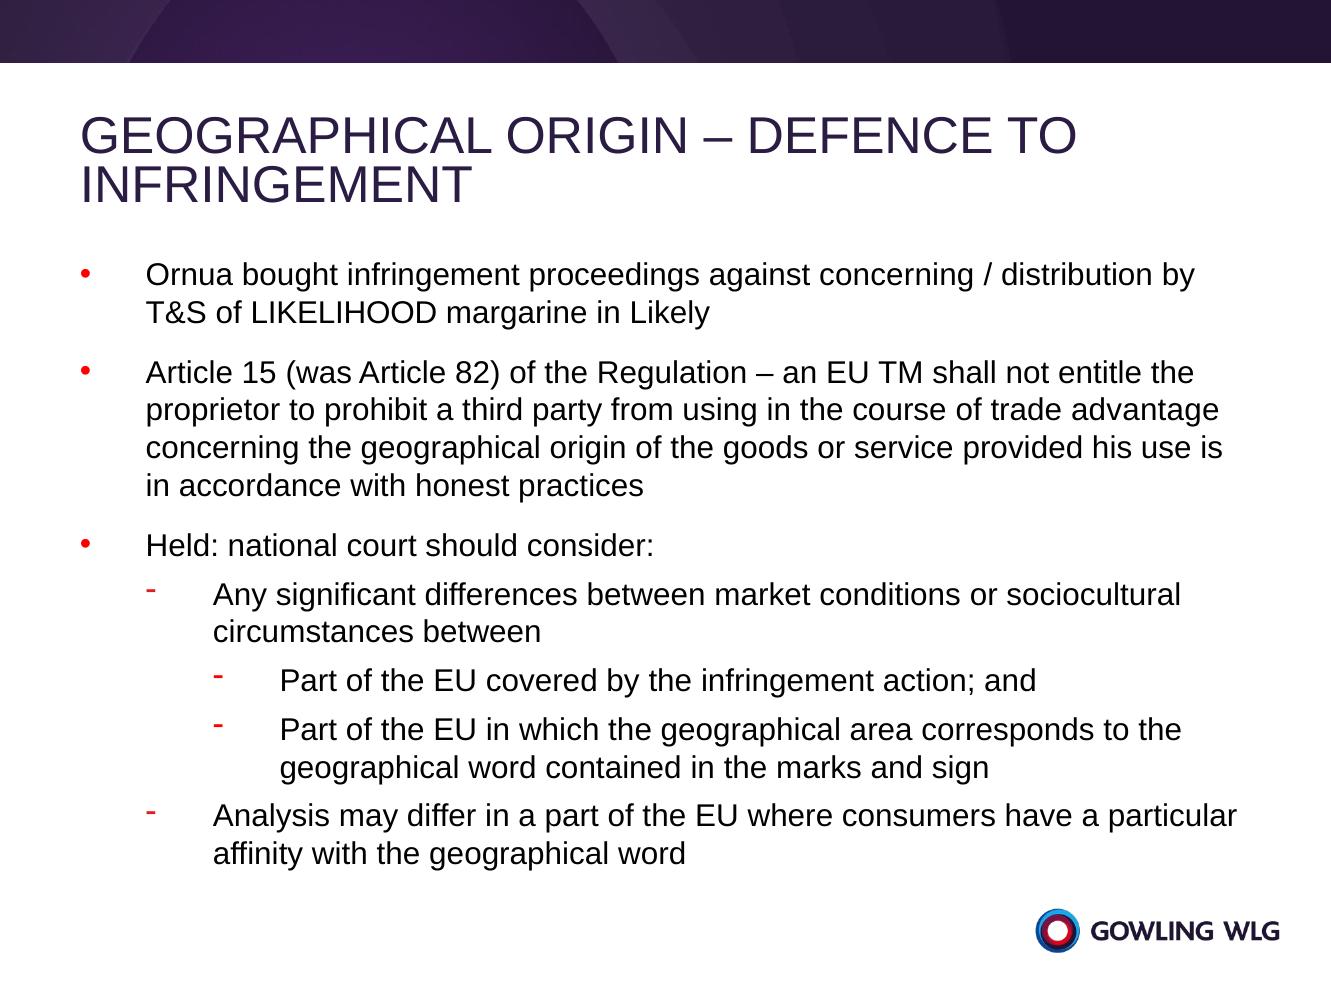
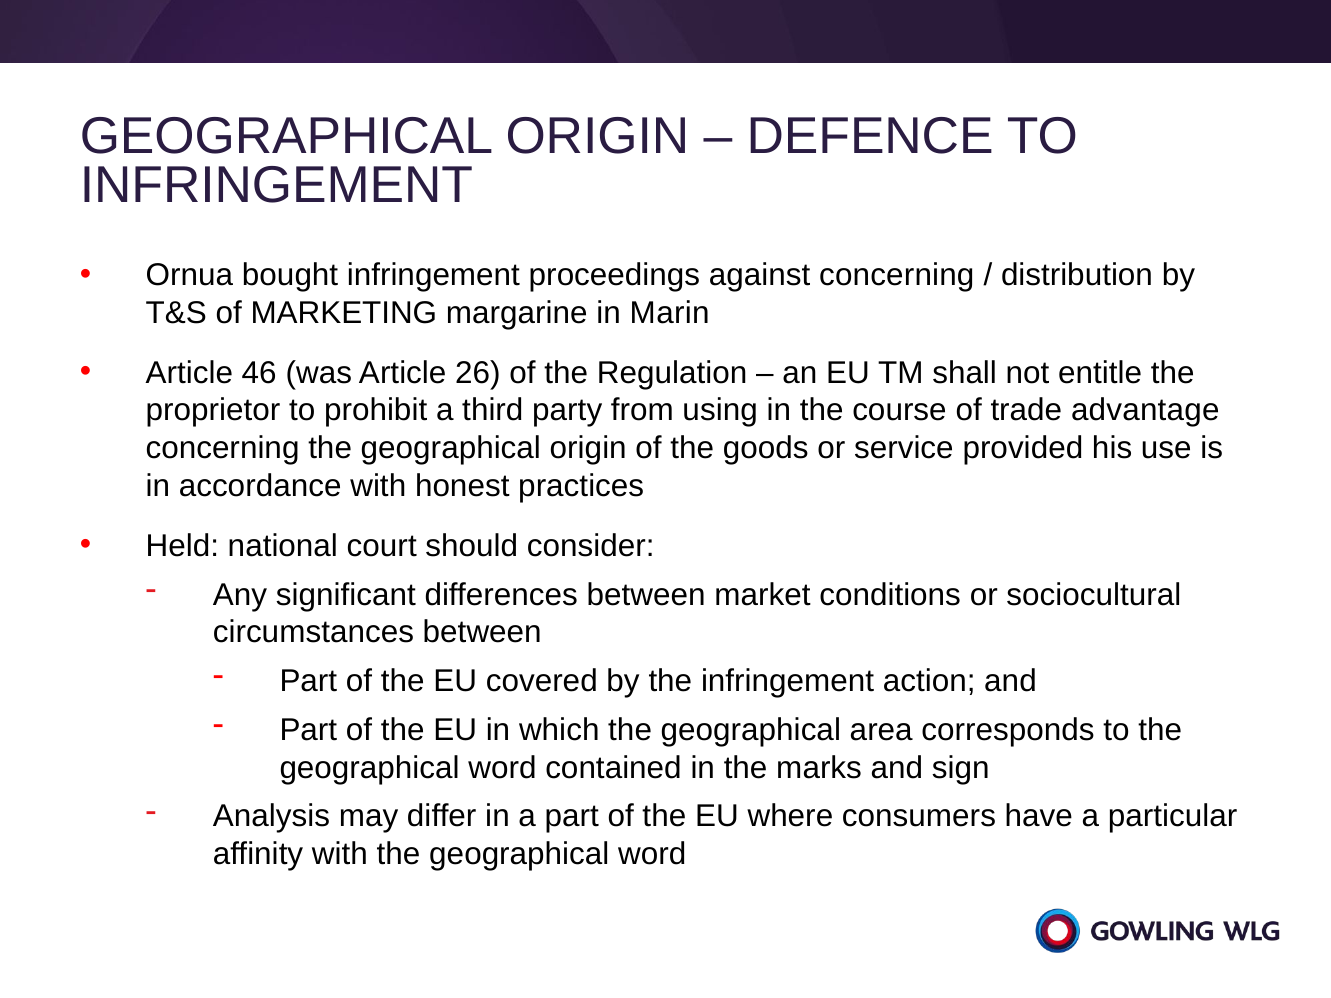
LIKELIHOOD: LIKELIHOOD -> MARKETING (344, 313)
Likely: Likely -> Marin (670, 313)
15: 15 -> 46 (259, 373)
82: 82 -> 26 (478, 373)
